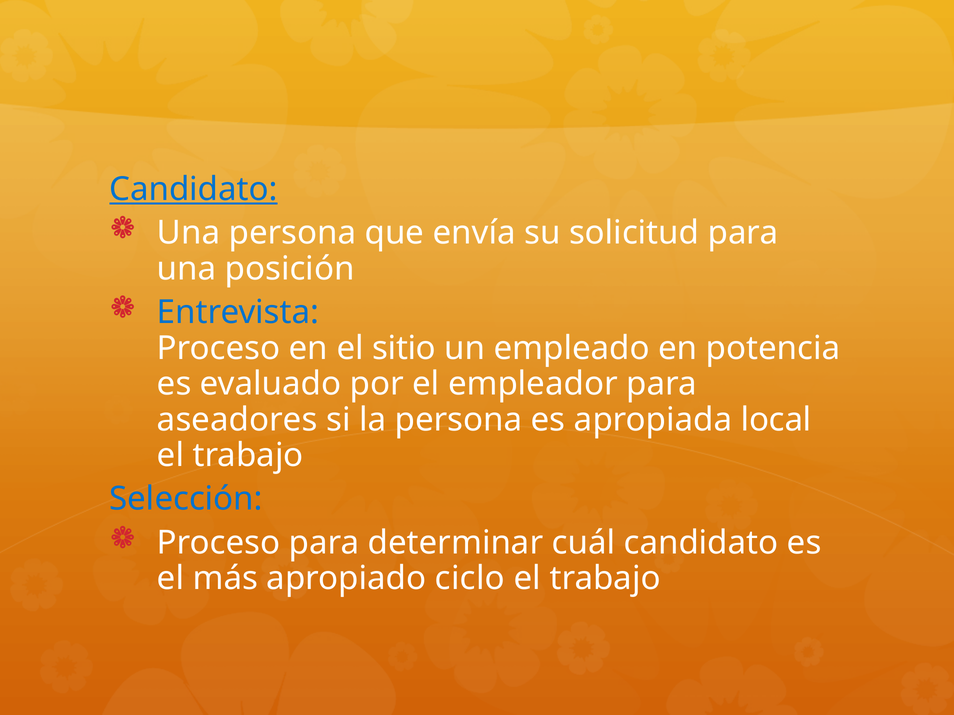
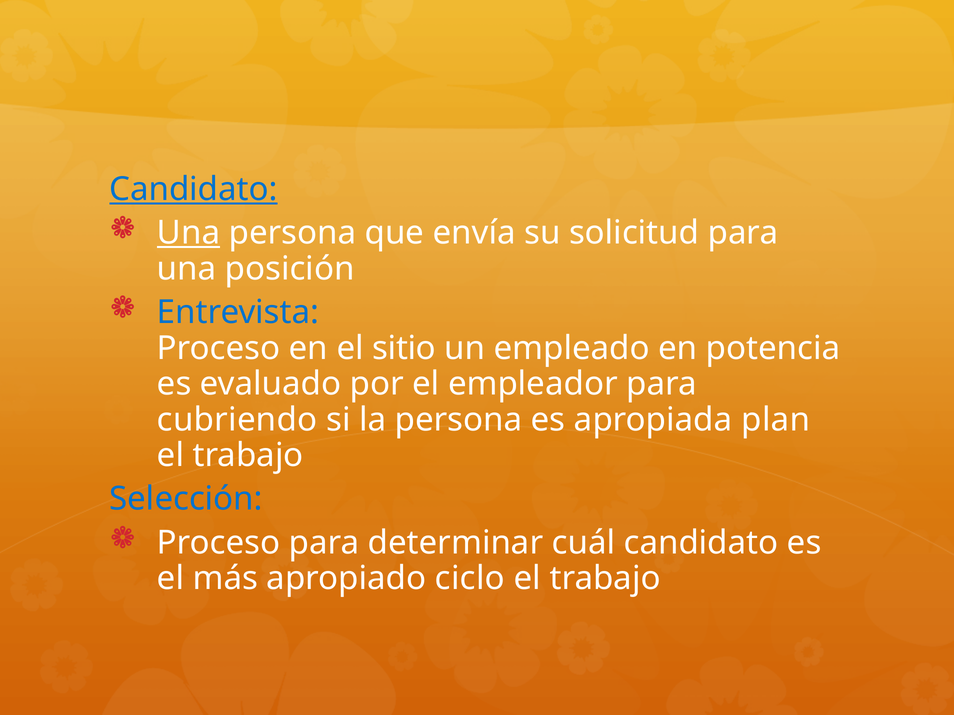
Una underline: none -> present (189, 233)
aseadores: aseadores -> cubriendo (237, 420)
local: local -> plan (776, 420)
